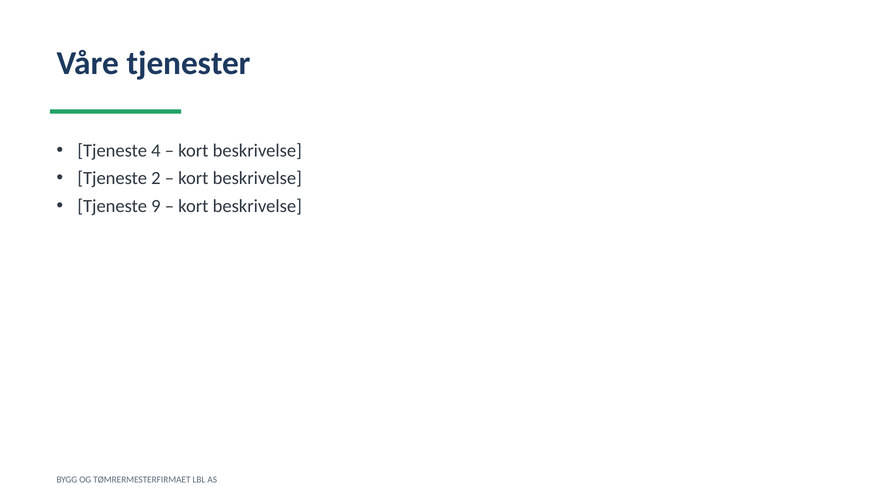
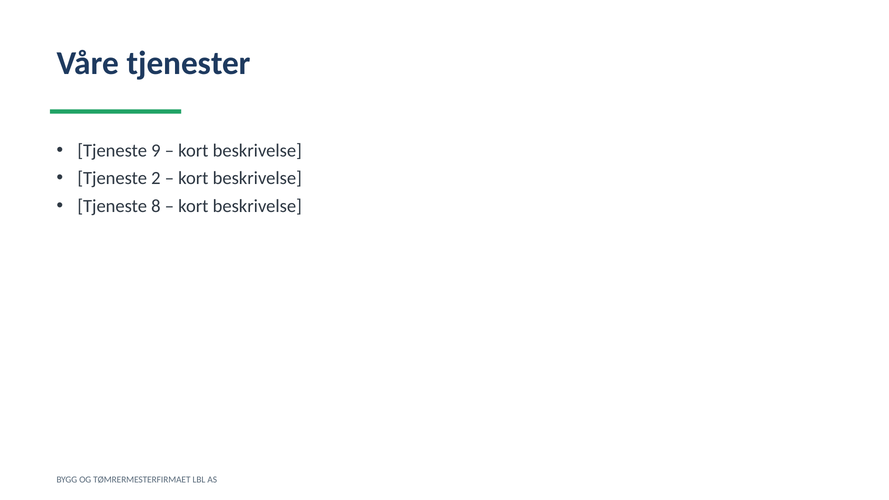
4: 4 -> 9 (156, 151)
9: 9 -> 8 (156, 206)
